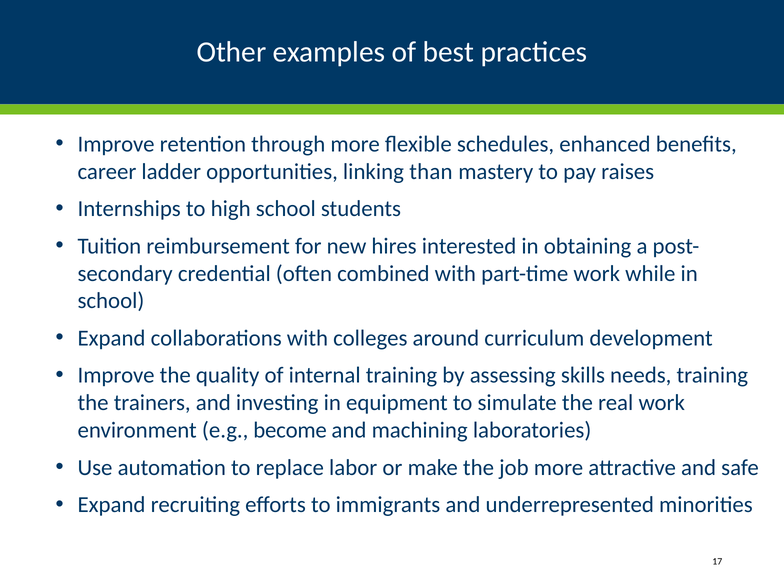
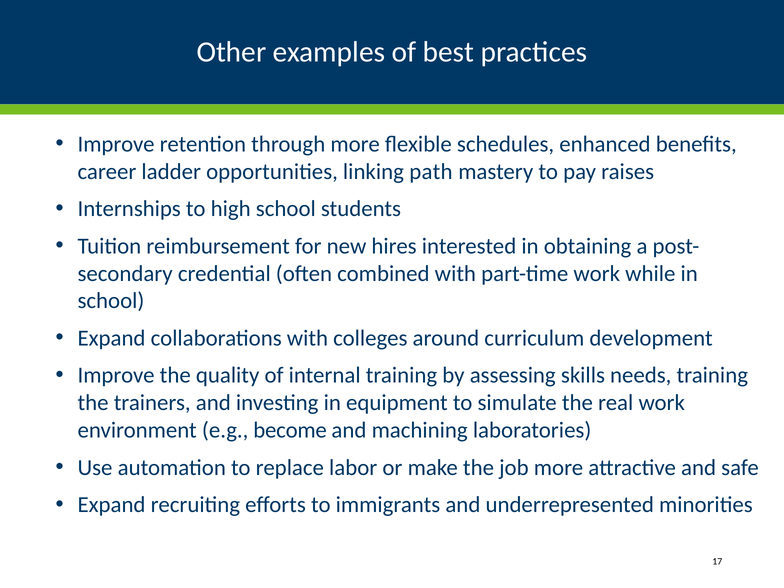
than: than -> path (431, 172)
